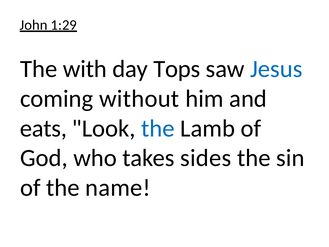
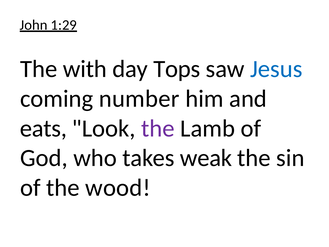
without: without -> number (139, 99)
the colour: blue -> purple (158, 128)
sides: sides -> weak (206, 158)
name: name -> wood (118, 187)
